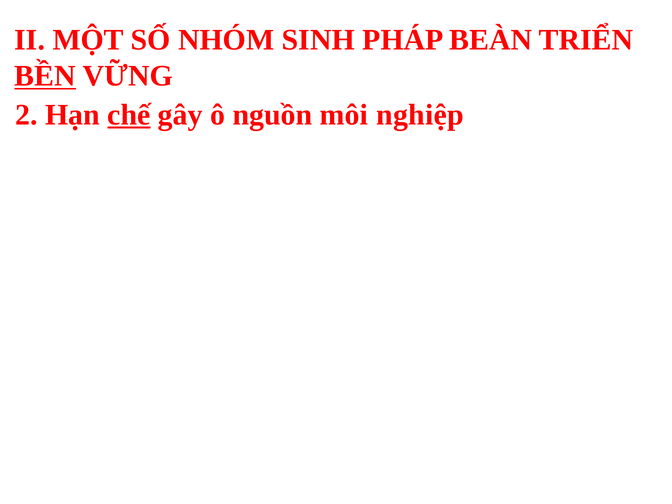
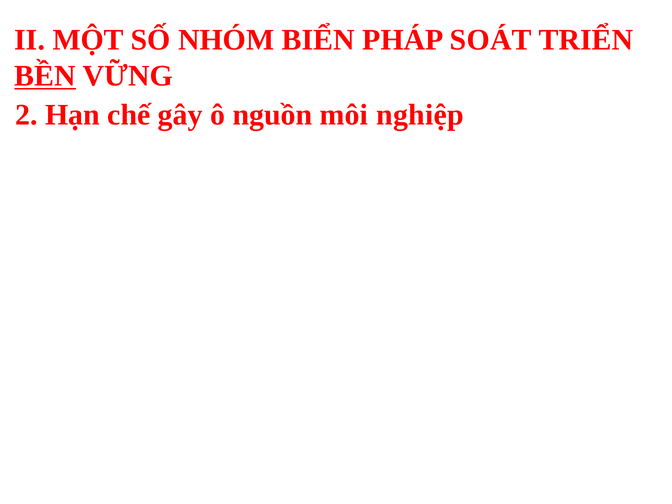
SINH: SINH -> BIỂN (318, 40)
BEÀN: BEÀN -> SOÁT (491, 40)
chế underline: present -> none (129, 115)
